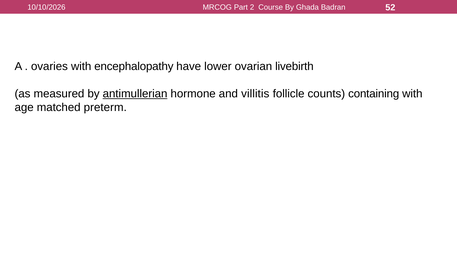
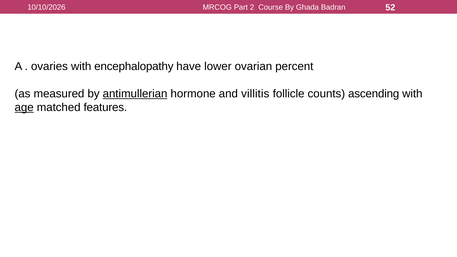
livebirth: livebirth -> percent (294, 66)
containing: containing -> ascending (374, 94)
age underline: none -> present (24, 108)
preterm: preterm -> features (105, 108)
